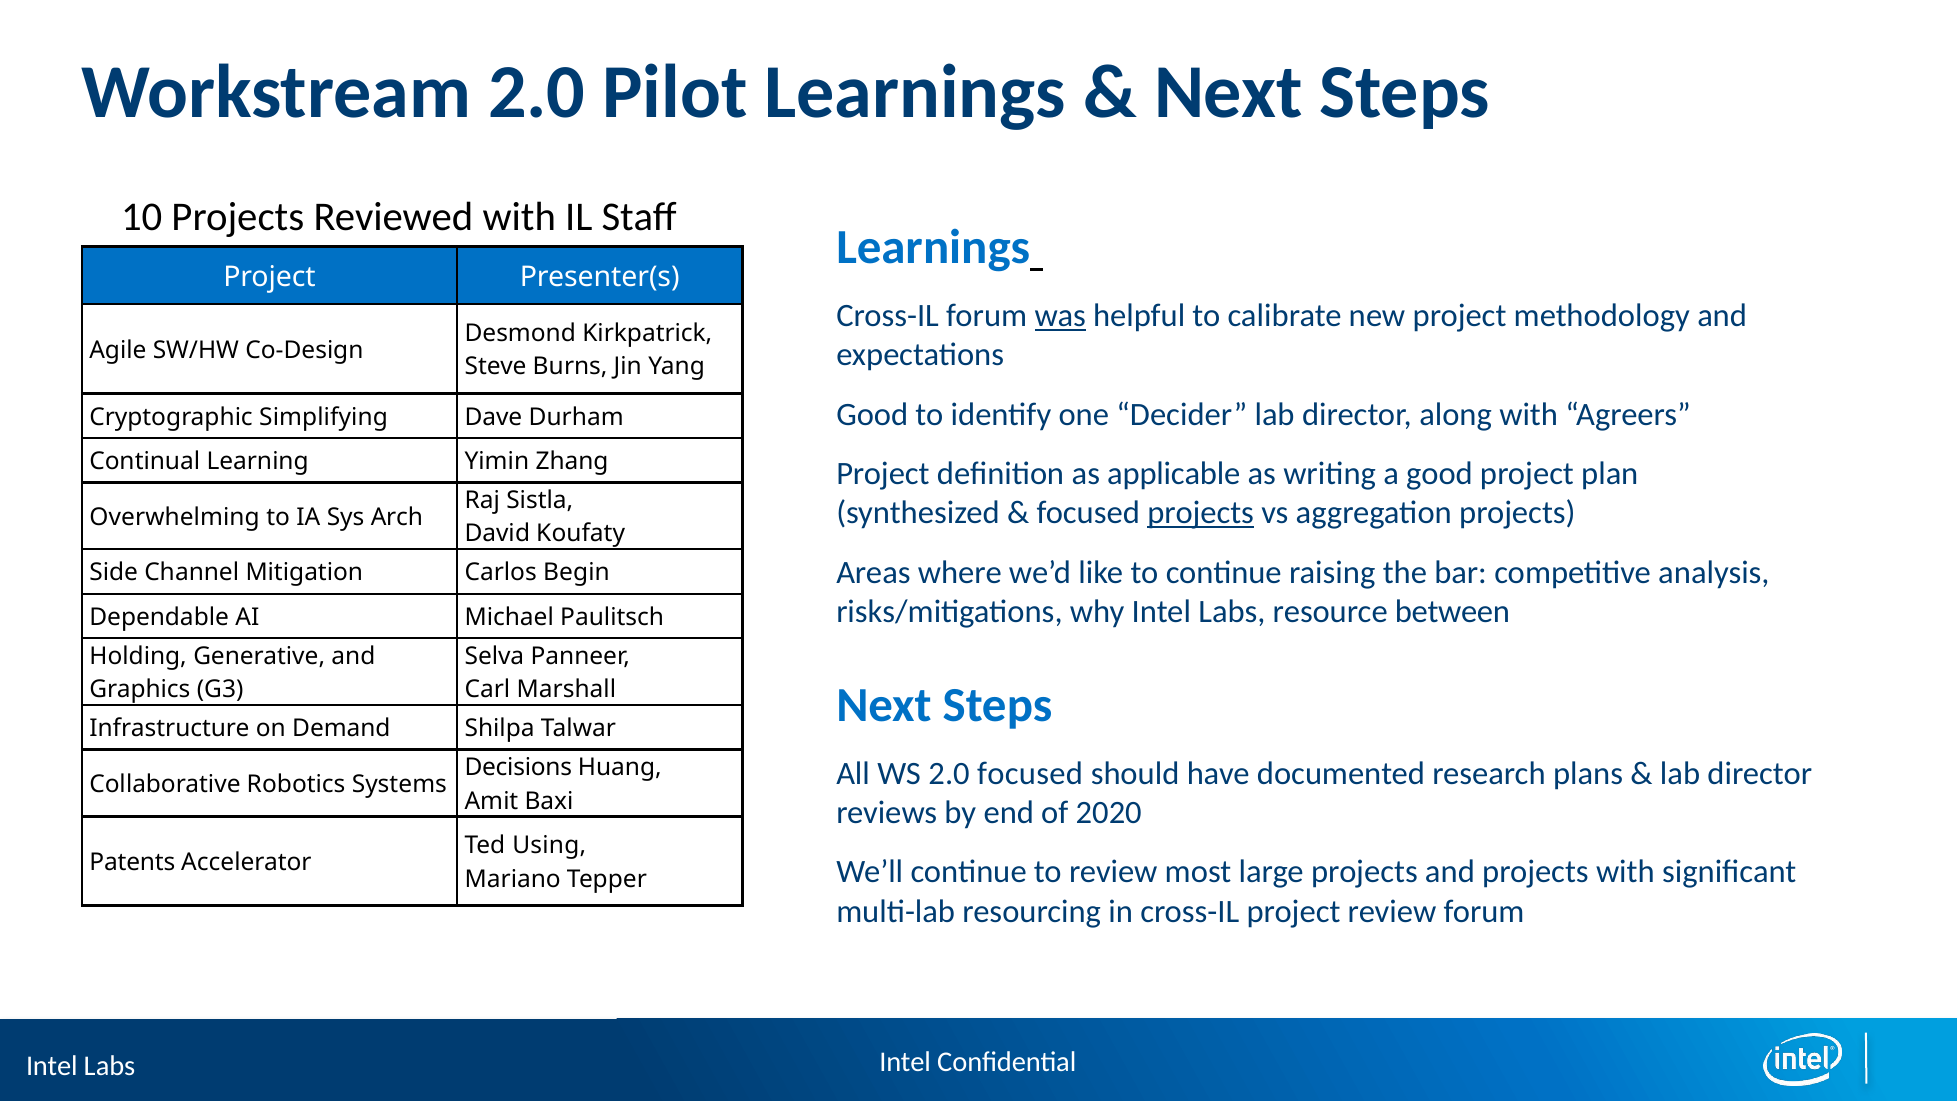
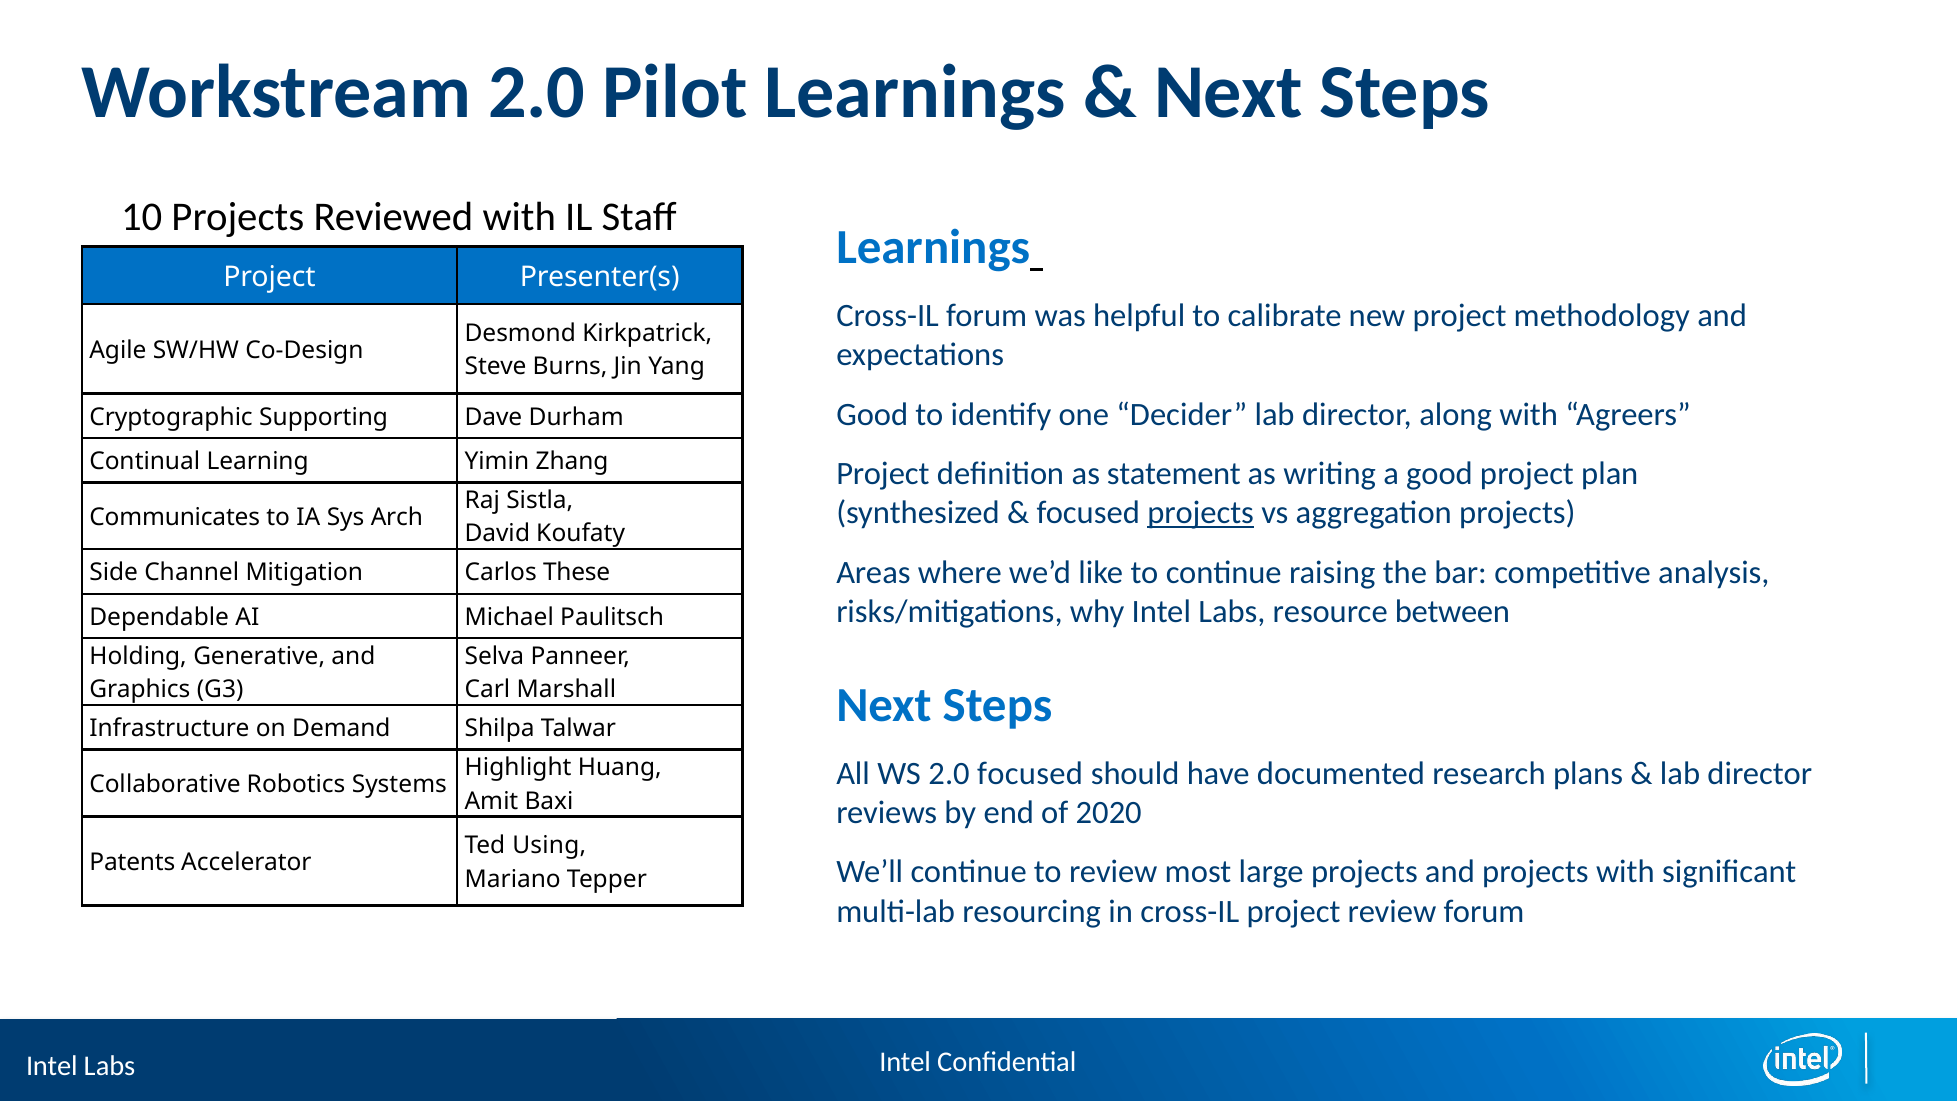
was underline: present -> none (1060, 316)
Simplifying: Simplifying -> Supporting (324, 417)
applicable: applicable -> statement (1174, 474)
Overwhelming: Overwhelming -> Communicates (175, 517)
Begin: Begin -> These (577, 573)
Decisions: Decisions -> Highlight (518, 768)
